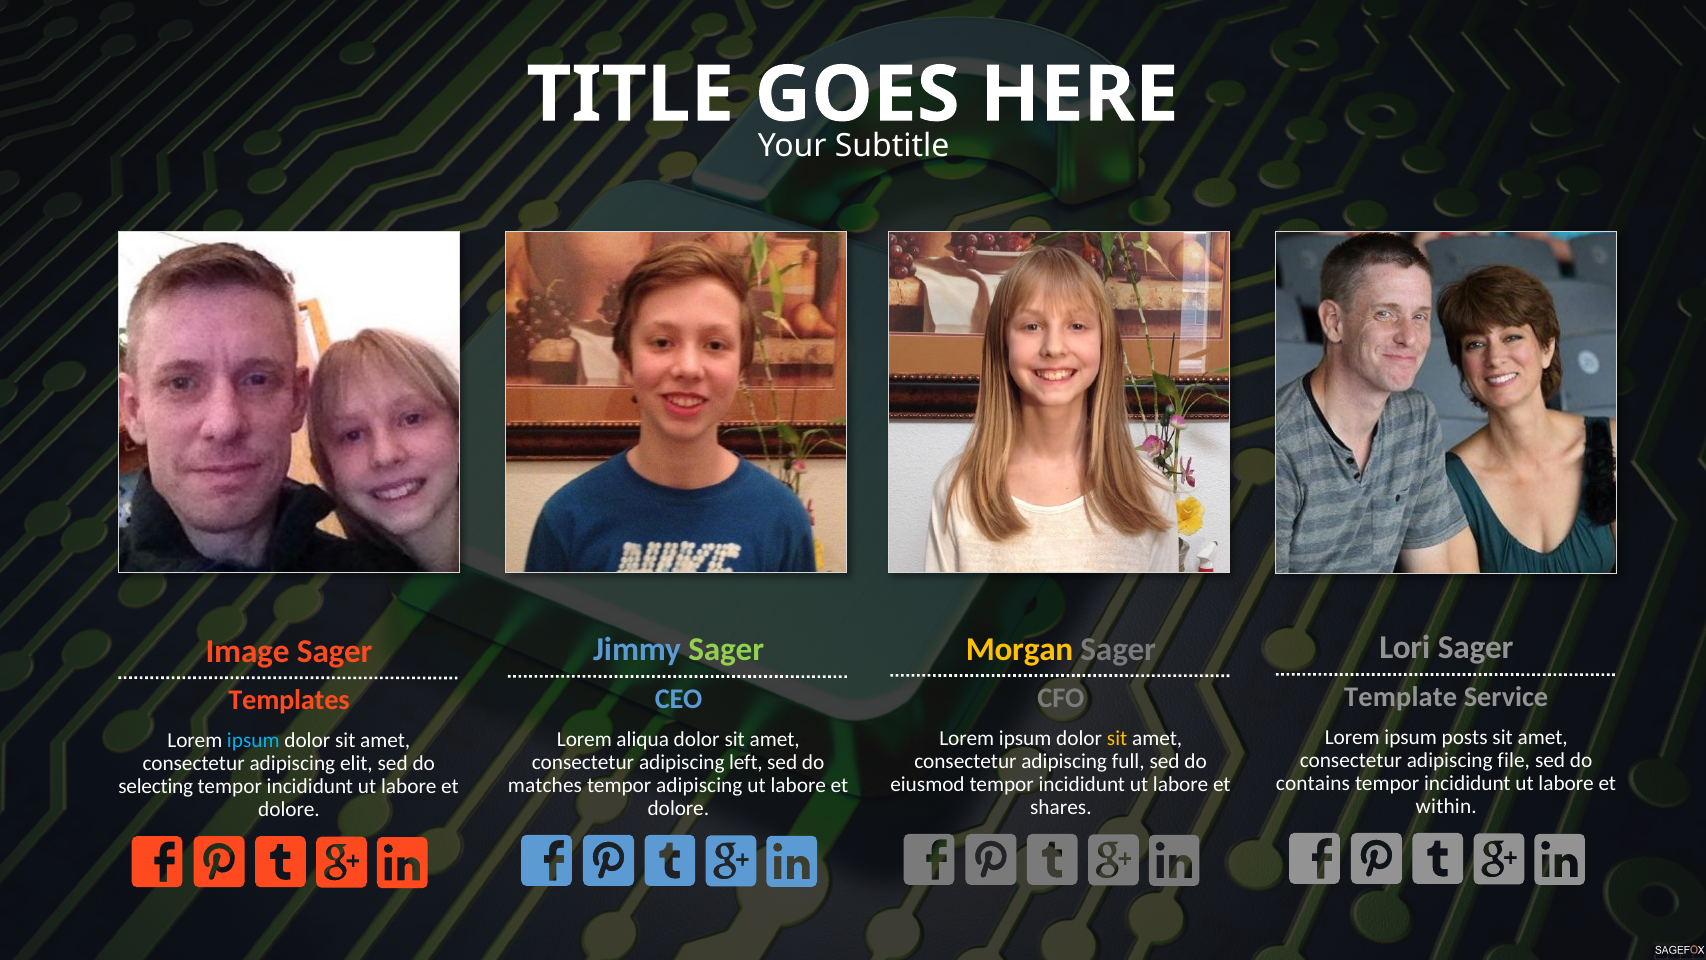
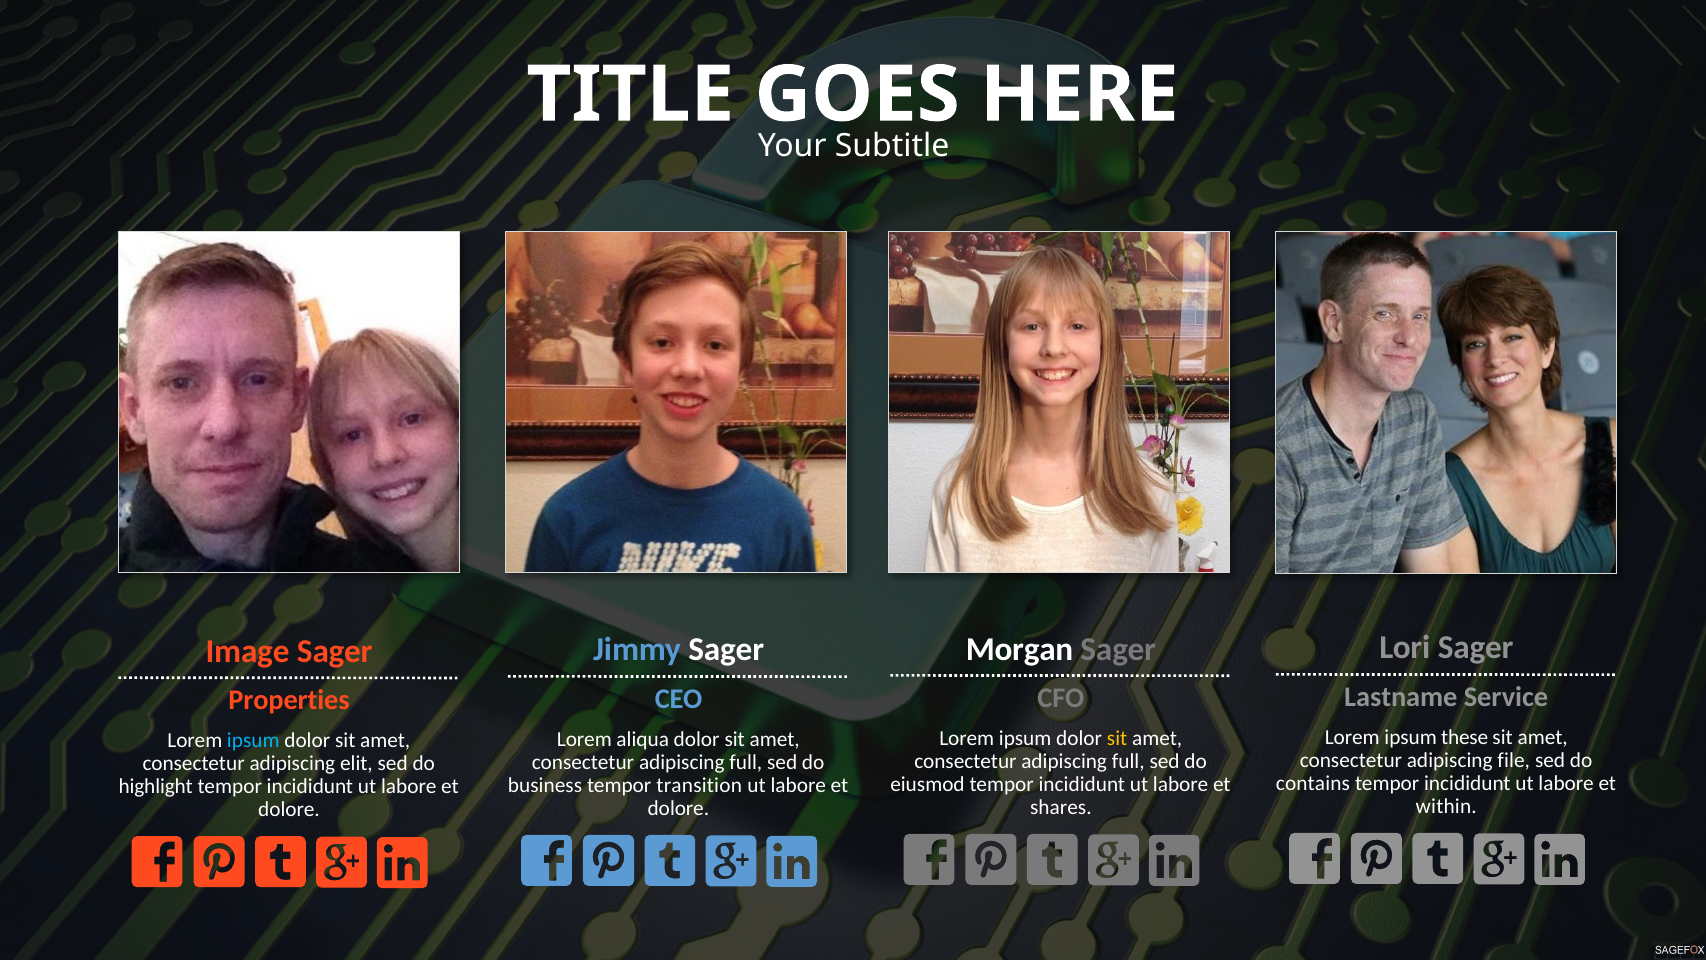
Morgan colour: yellow -> white (1020, 649)
Sager colour: light green -> white (726, 650)
Template: Template -> Lastname (1401, 697)
Templates: Templates -> Properties (289, 700)
posts: posts -> these (1465, 737)
left: left -> full (746, 762)
matches: matches -> business (545, 785)
tempor adipiscing: adipiscing -> transition (699, 785)
selecting: selecting -> highlight (156, 786)
